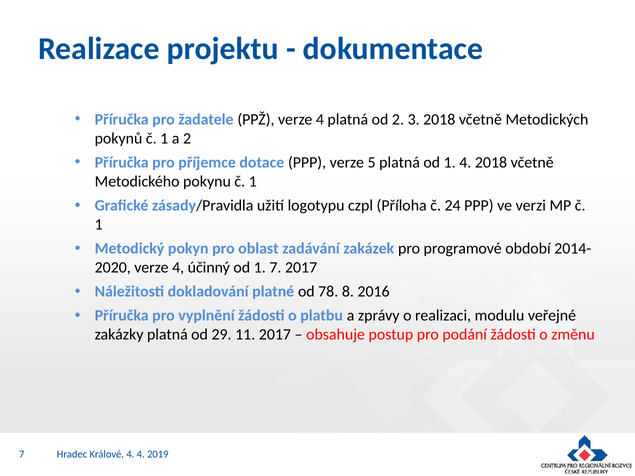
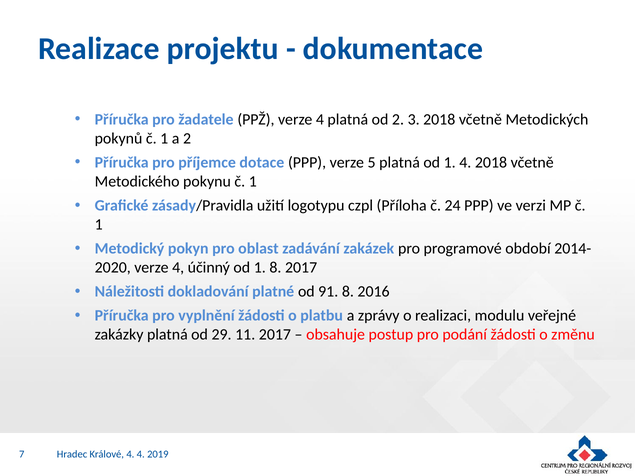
1 7: 7 -> 8 (275, 268)
78: 78 -> 91 (328, 292)
